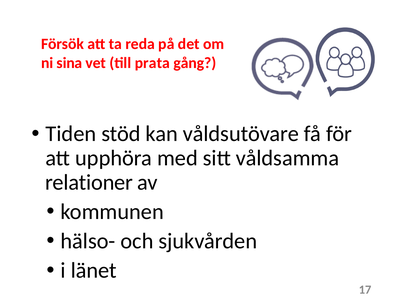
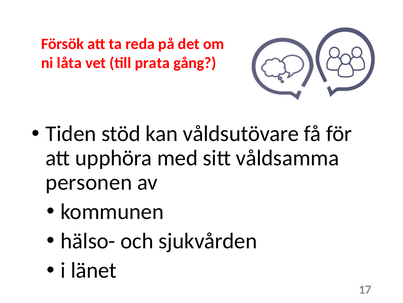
sina: sina -> låta (69, 63)
relationer: relationer -> personen (89, 182)
